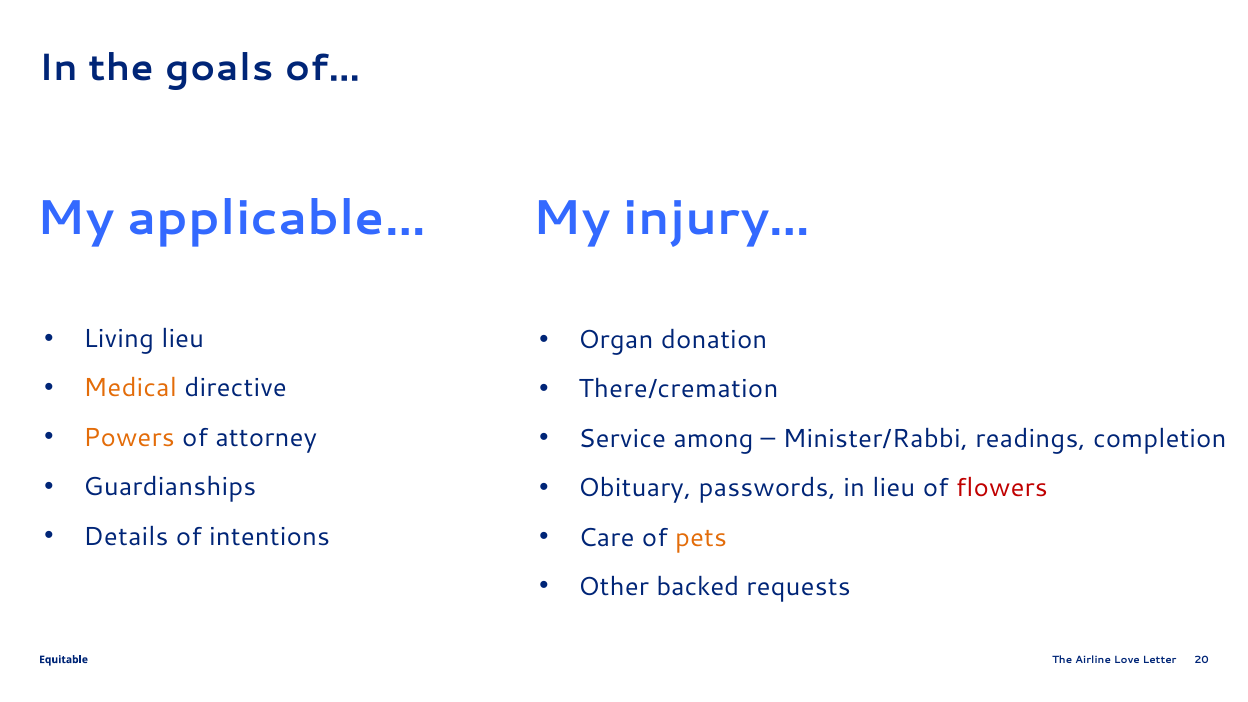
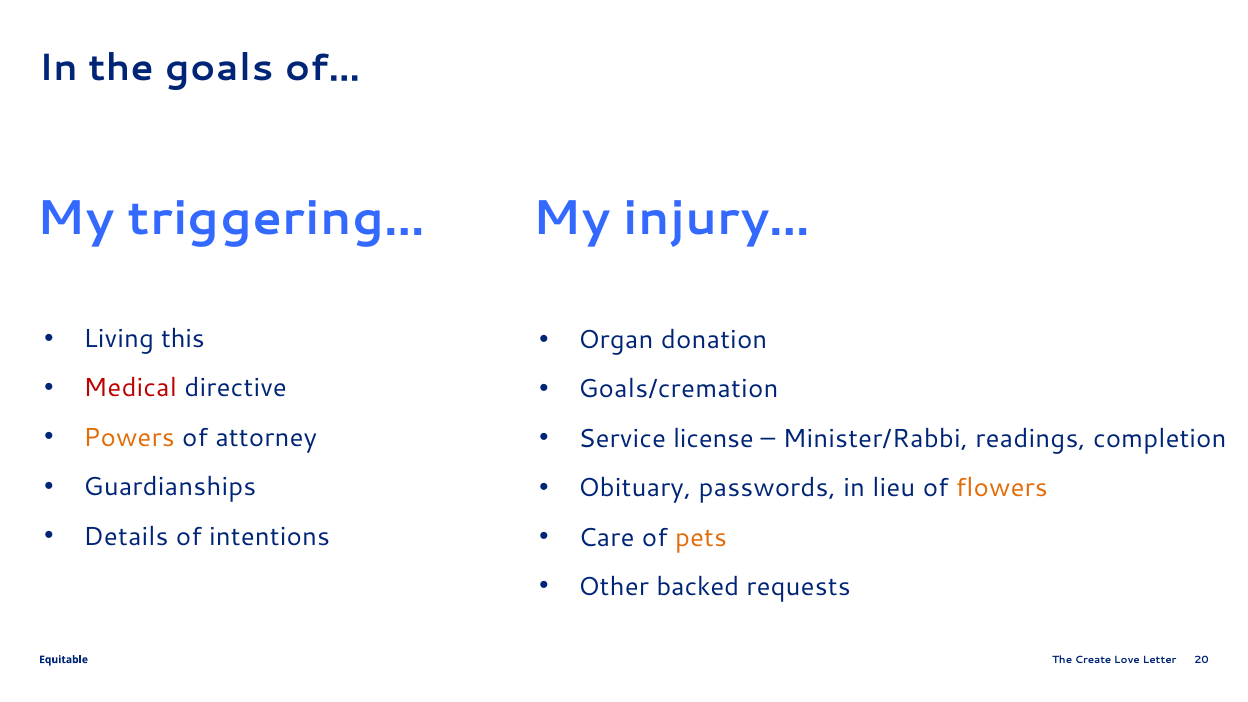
applicable…: applicable… -> triggering… (277, 218)
Living lieu: lieu -> this (183, 339)
Medical colour: orange -> red (130, 388)
There/cremation: There/cremation -> Goals/cremation (678, 389)
among: among -> license (713, 439)
flowers colour: red -> orange (1002, 488)
Airline: Airline -> Create (1093, 660)
